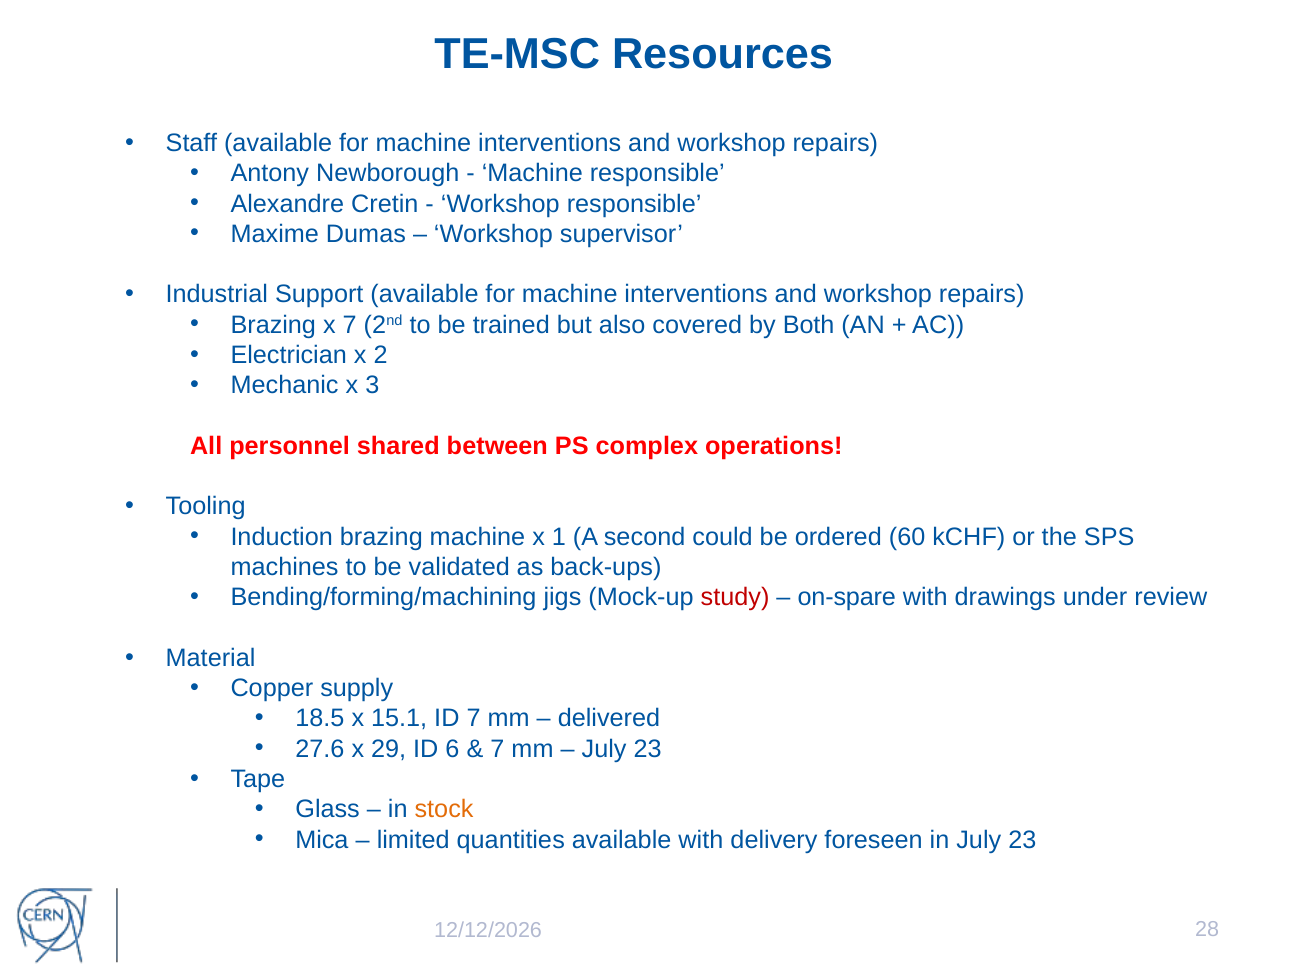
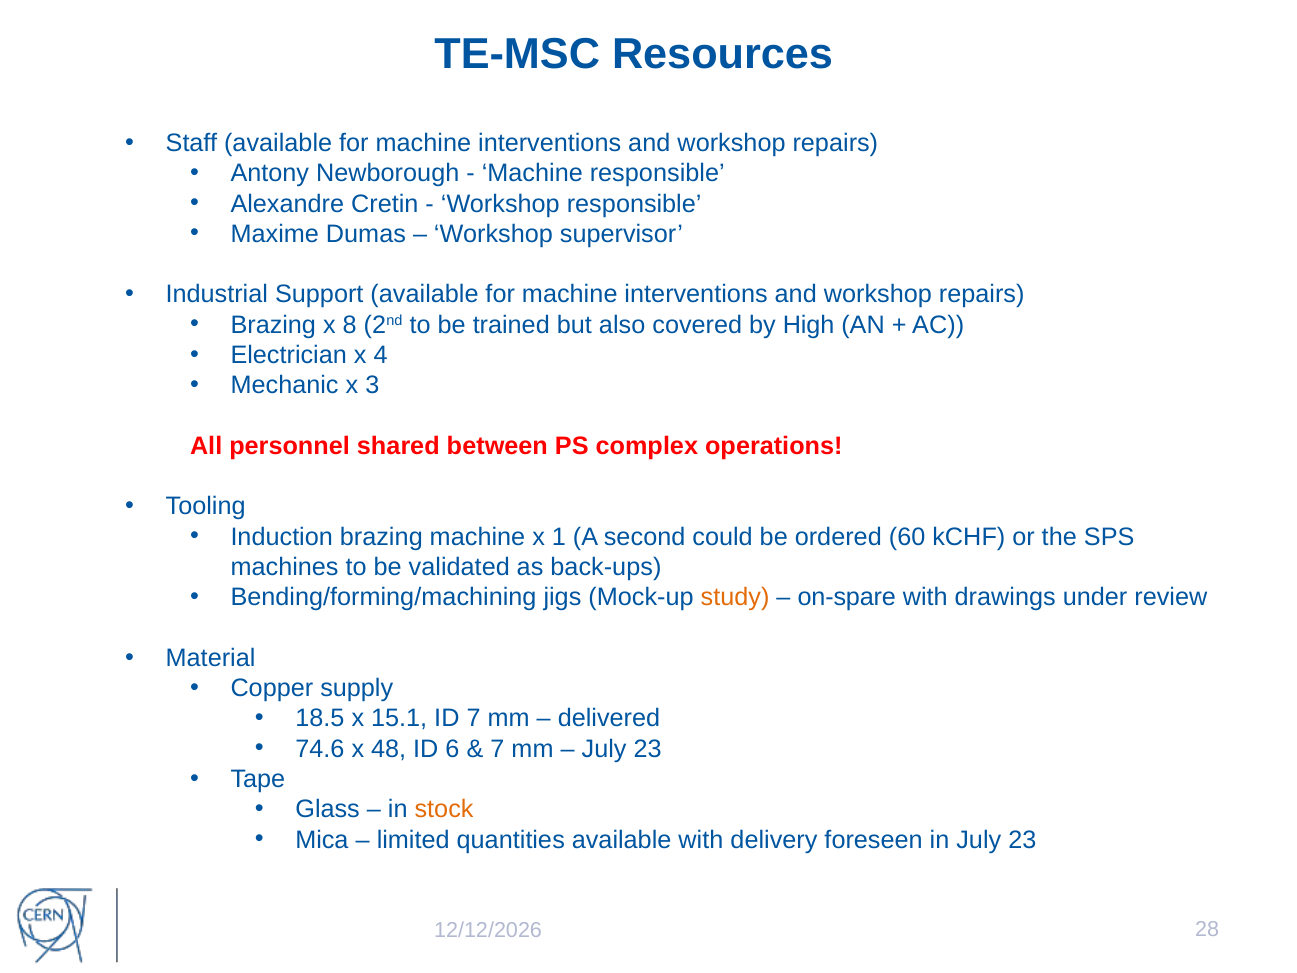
x 7: 7 -> 8 (350, 325)
Both: Both -> High (809, 325)
2: 2 -> 4 (381, 355)
study colour: red -> orange (735, 597)
27.6: 27.6 -> 74.6 (320, 749)
29: 29 -> 48 (389, 749)
